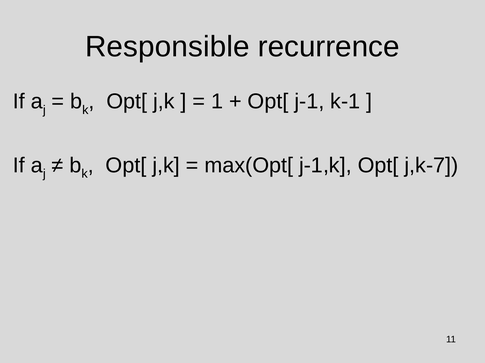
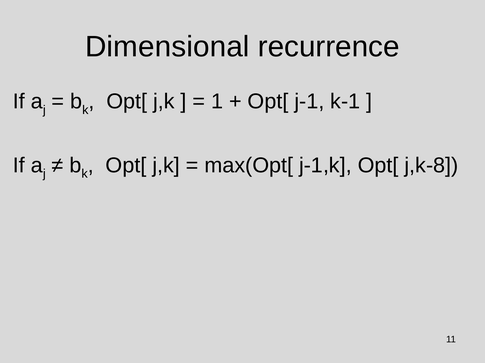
Responsible: Responsible -> Dimensional (167, 47)
j,k-7: j,k-7 -> j,k-8 (431, 166)
